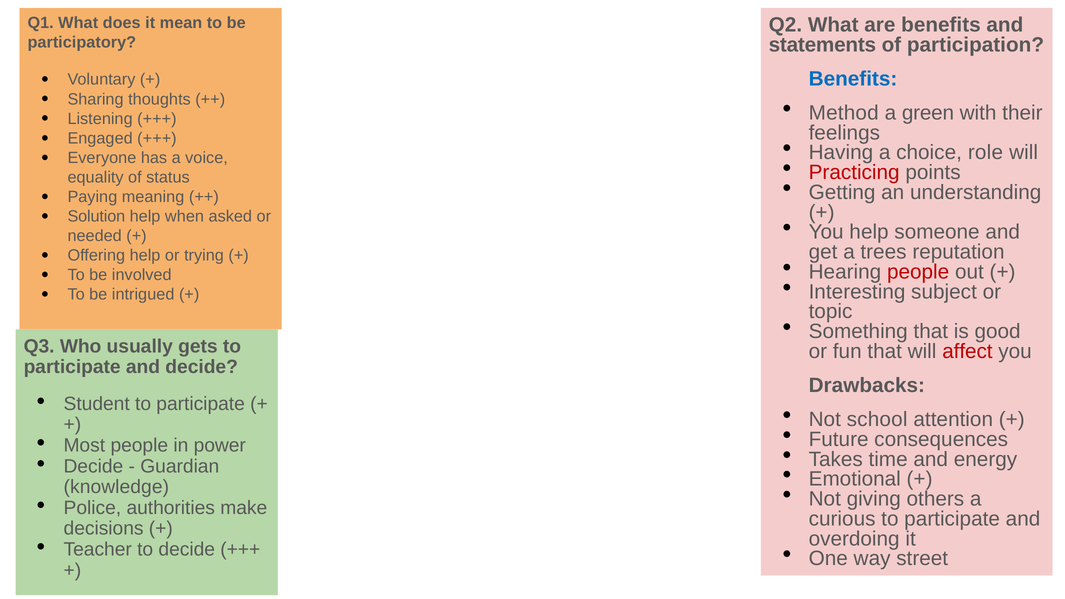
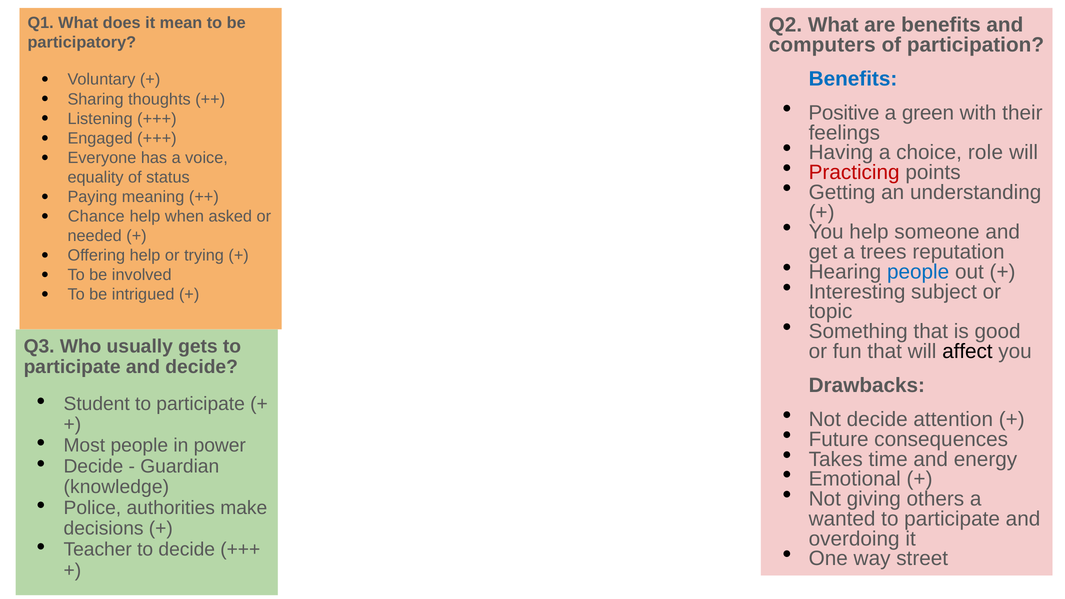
statements: statements -> computers (822, 45)
Method: Method -> Positive (844, 113)
Solution: Solution -> Chance (96, 216)
people colour: red -> blue (918, 272)
affect colour: red -> black (967, 351)
Not school: school -> decide (877, 420)
curious: curious -> wanted (842, 519)
